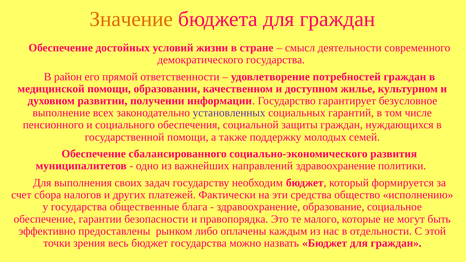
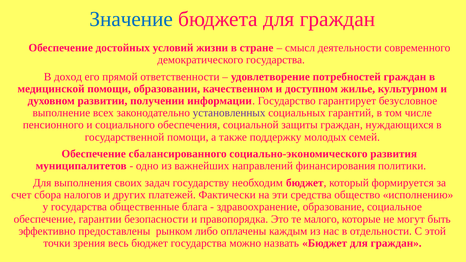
Значение colour: orange -> blue (131, 19)
район: район -> доход (68, 77)
направлений здравоохранение: здравоохранение -> финансирования (336, 166)
